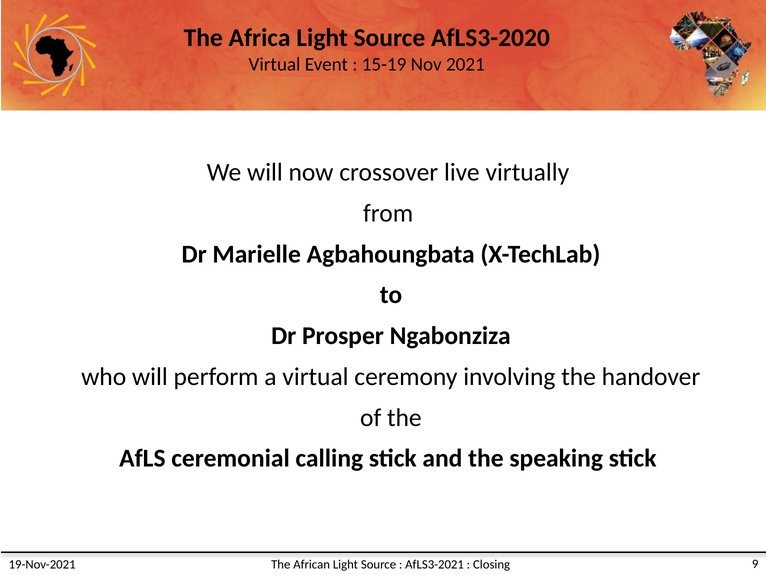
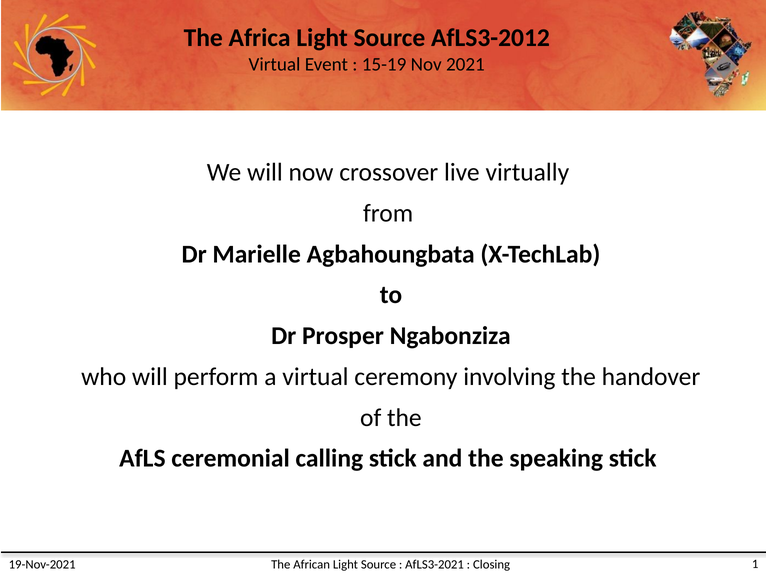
AfLS3-2020: AfLS3-2020 -> AfLS3-2012 (490, 38)
9: 9 -> 1 (755, 564)
